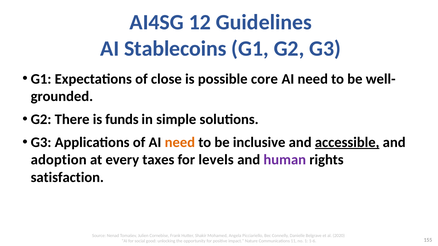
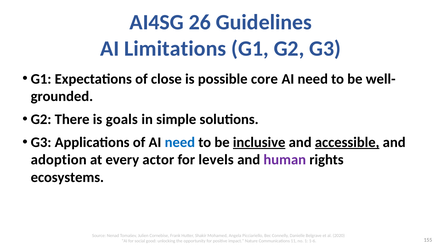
12: 12 -> 26 (200, 22)
Stablecoins: Stablecoins -> Limitations (175, 49)
funds: funds -> goals (122, 120)
need colour: orange -> blue (180, 143)
inclusive underline: none -> present (259, 143)
taxes: taxes -> actor (158, 160)
satisfaction: satisfaction -> ecosystems (67, 178)
